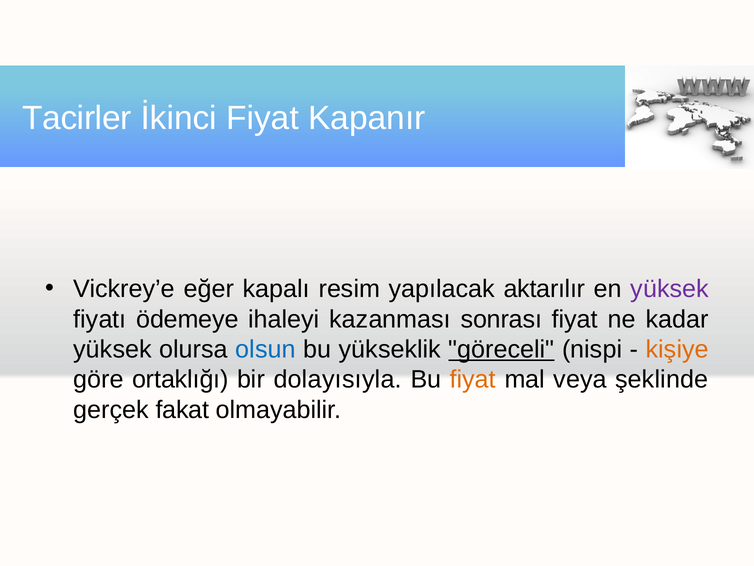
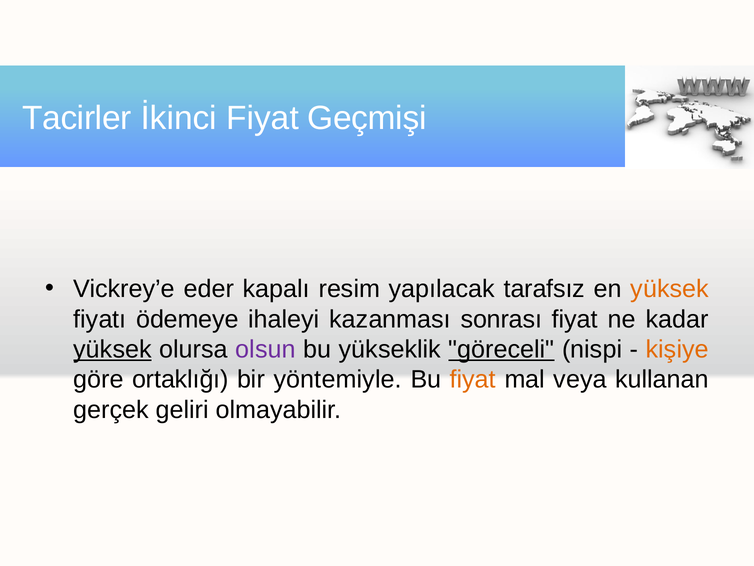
Kapanır: Kapanır -> Geçmişi (367, 118)
eğer: eğer -> eder (209, 289)
aktarılır: aktarılır -> tarafsız (544, 289)
yüksek colour: purple -> orange (670, 289)
yüksek underline: none -> present (113, 349)
olsun colour: blue -> purple (266, 349)
dolayısıyla: dolayısıyla -> yöntemiyle (338, 379)
şeklinde: şeklinde -> kullanan (662, 379)
fakat: fakat -> geliri (182, 409)
